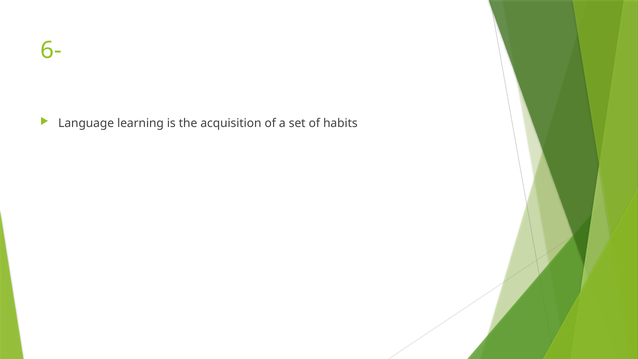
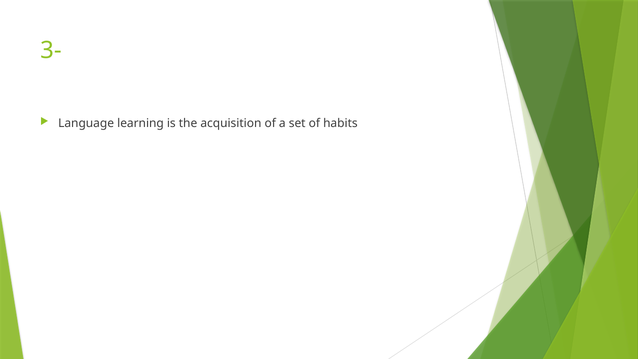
6-: 6- -> 3- (51, 50)
